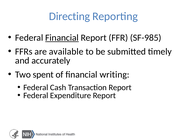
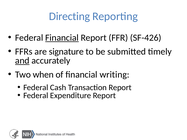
SF-985: SF-985 -> SF-426 (146, 38)
available: available -> signature (66, 52)
and underline: none -> present (22, 61)
spent: spent -> when (43, 75)
